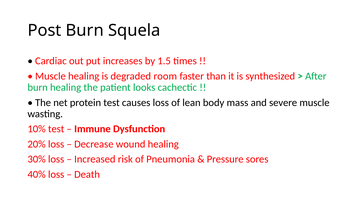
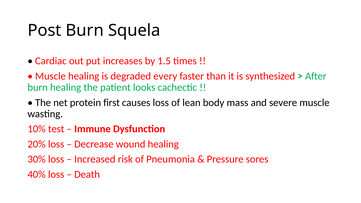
room: room -> every (165, 76)
protein test: test -> first (112, 103)
